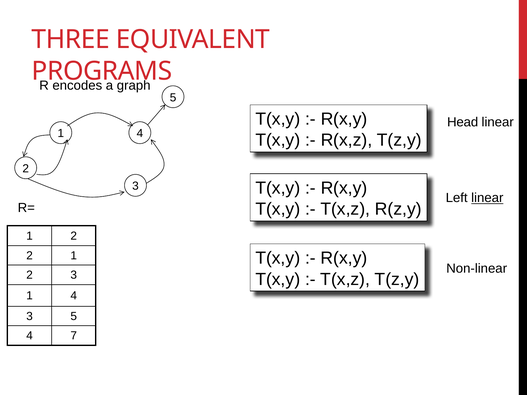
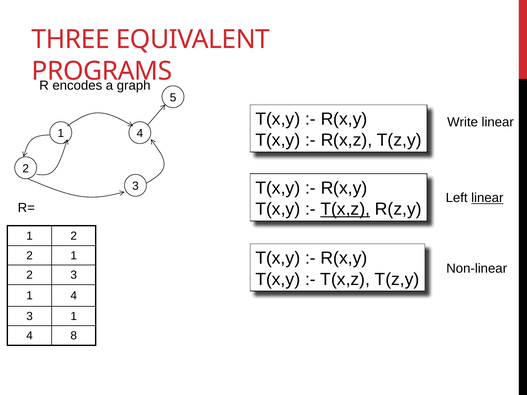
Head: Head -> Write (463, 122)
T(x,z underline: none -> present (345, 209)
5: 5 -> 1 (74, 316)
7: 7 -> 8 (74, 336)
